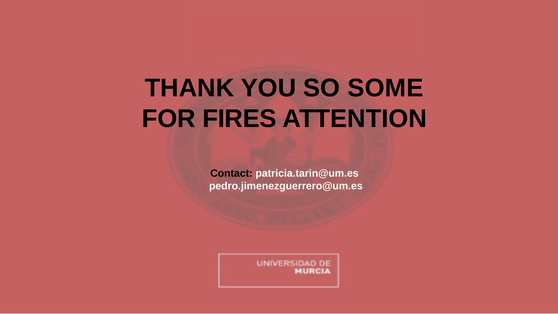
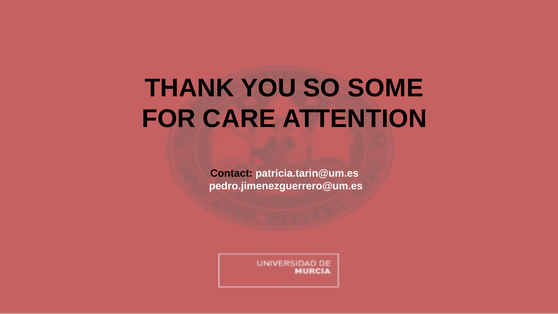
FIRES: FIRES -> CARE (239, 119)
